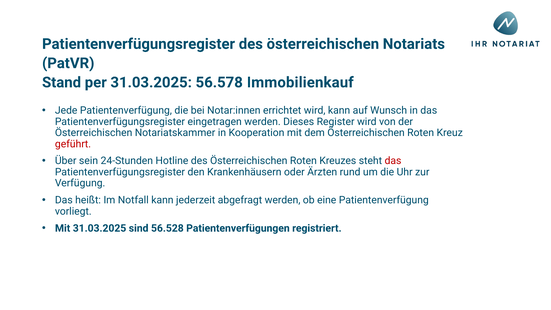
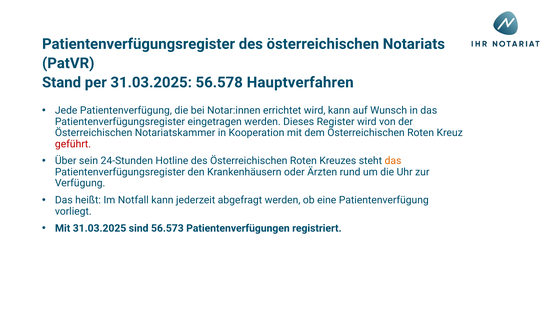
Immobilienkauf: Immobilienkauf -> Hauptverfahren (300, 82)
das colour: red -> orange (393, 161)
56.528: 56.528 -> 56.573 (167, 228)
